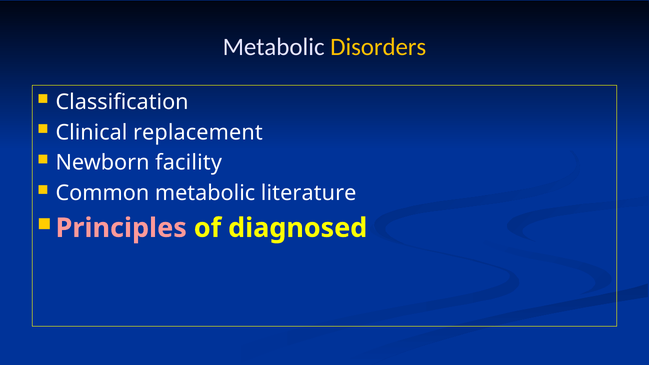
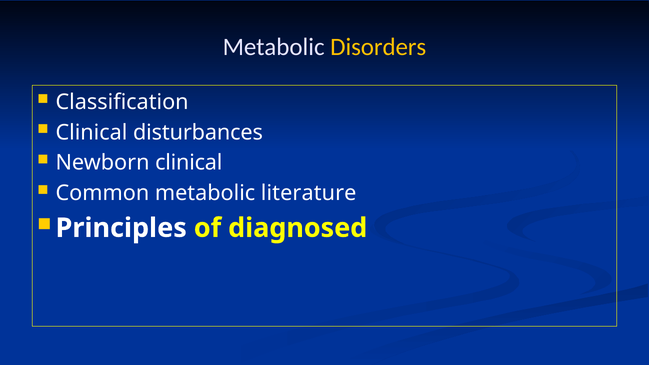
replacement: replacement -> disturbances (198, 132)
Newborn facility: facility -> clinical (189, 163)
Principles colour: pink -> white (121, 228)
